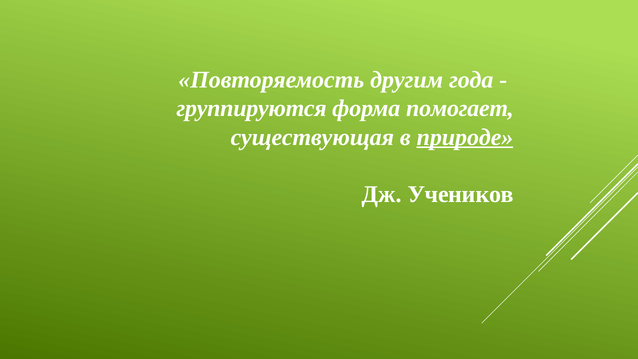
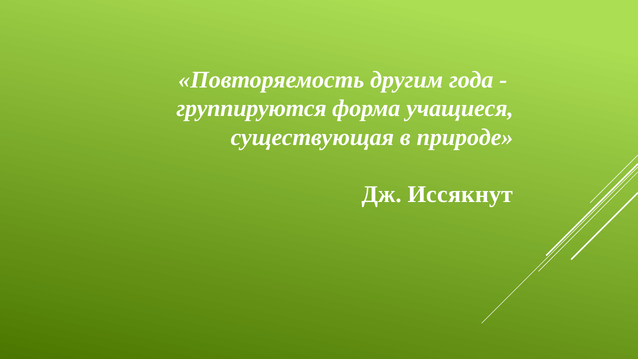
помогает: помогает -> учащиеся (460, 108)
природе underline: present -> none (465, 137)
Учеников: Учеников -> Иссякнут (460, 195)
